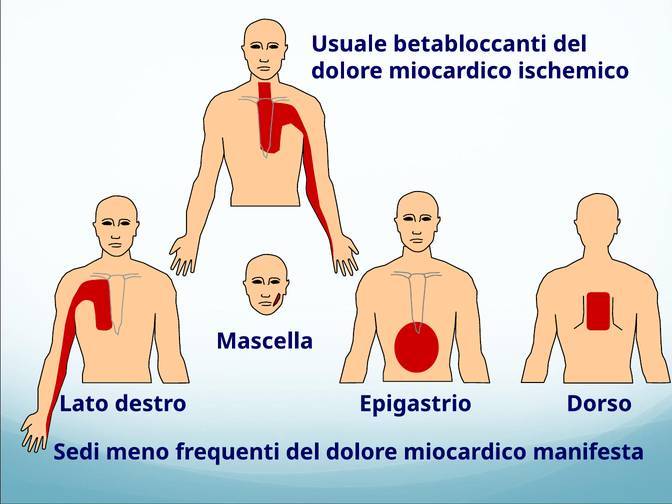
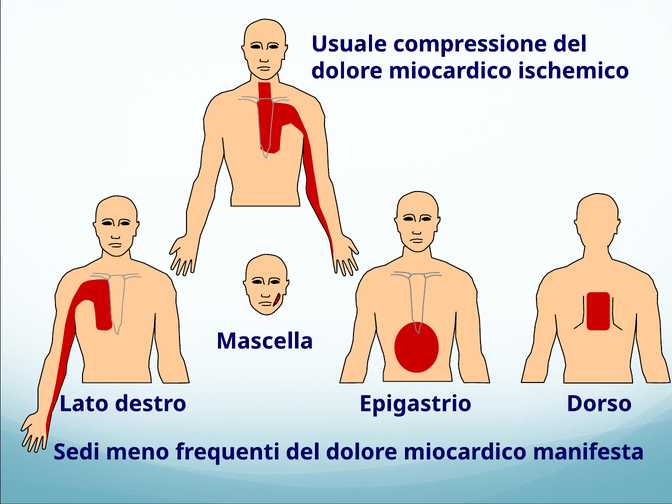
betabloccanti: betabloccanti -> compressione (470, 44)
